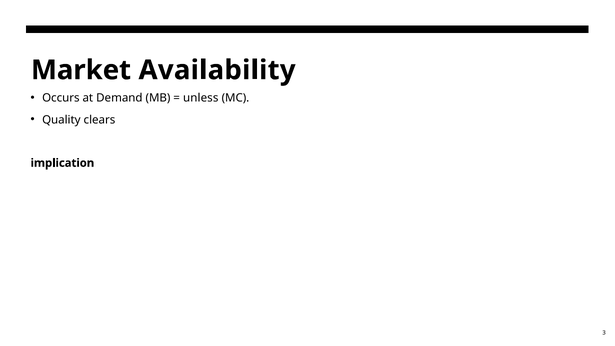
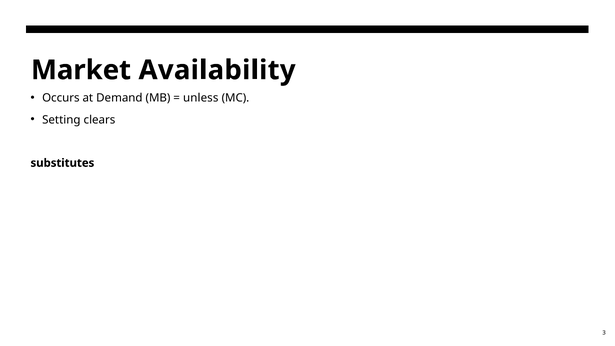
Quality: Quality -> Setting (61, 120)
implication: implication -> substitutes (62, 163)
